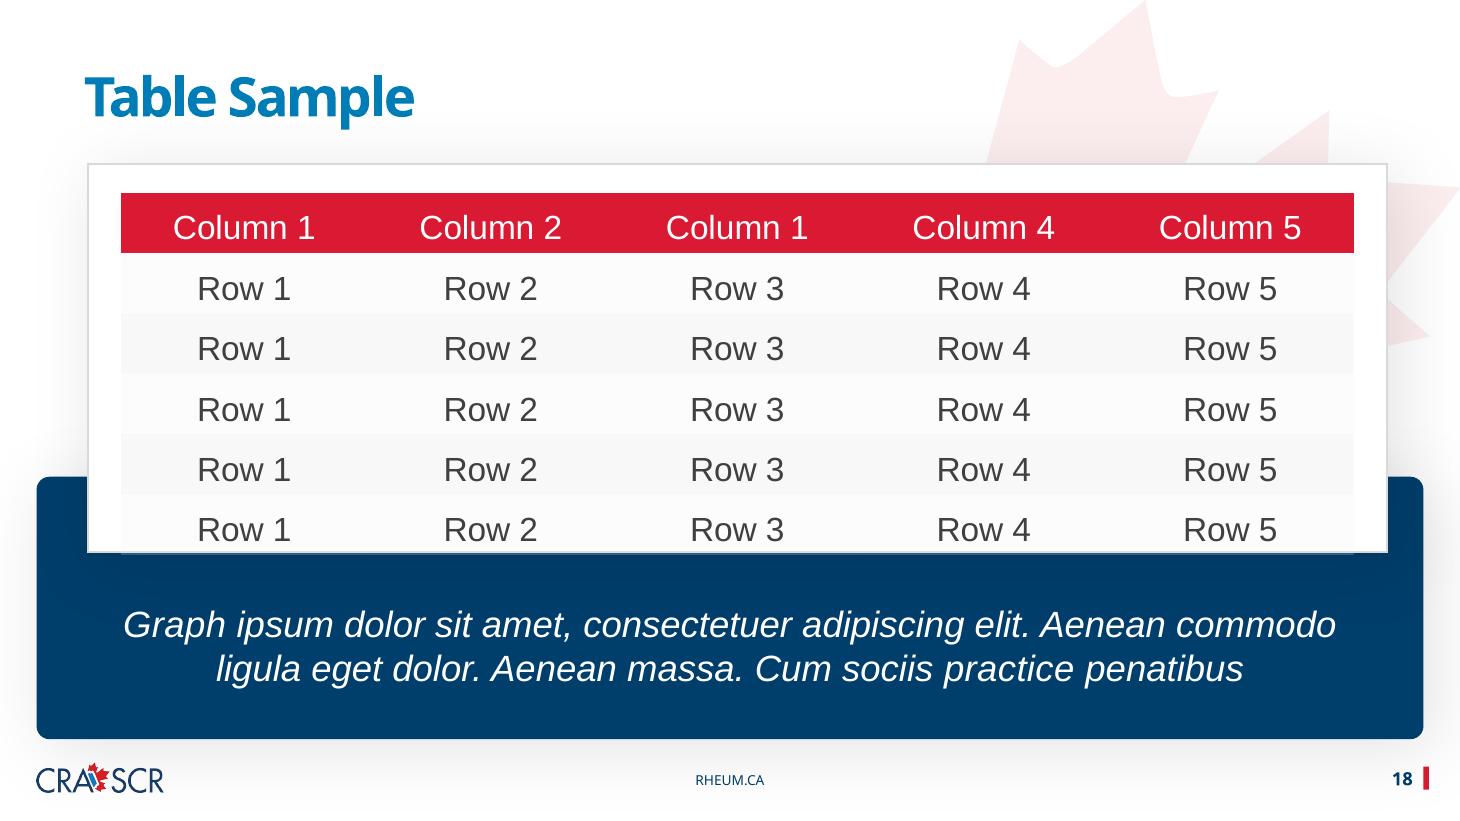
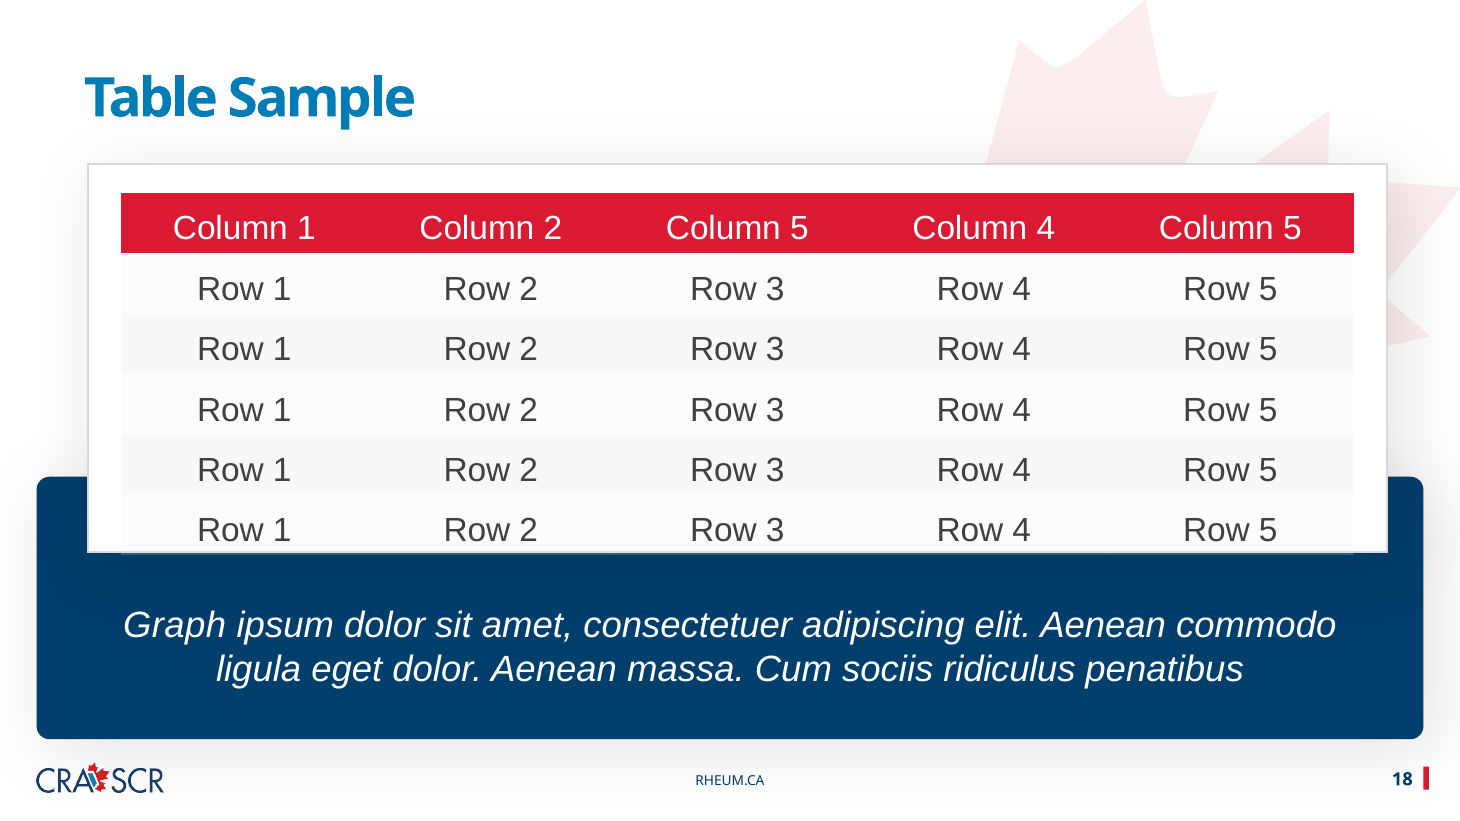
2 Column 1: 1 -> 5 (799, 229)
practice: practice -> ridiculus (1010, 670)
